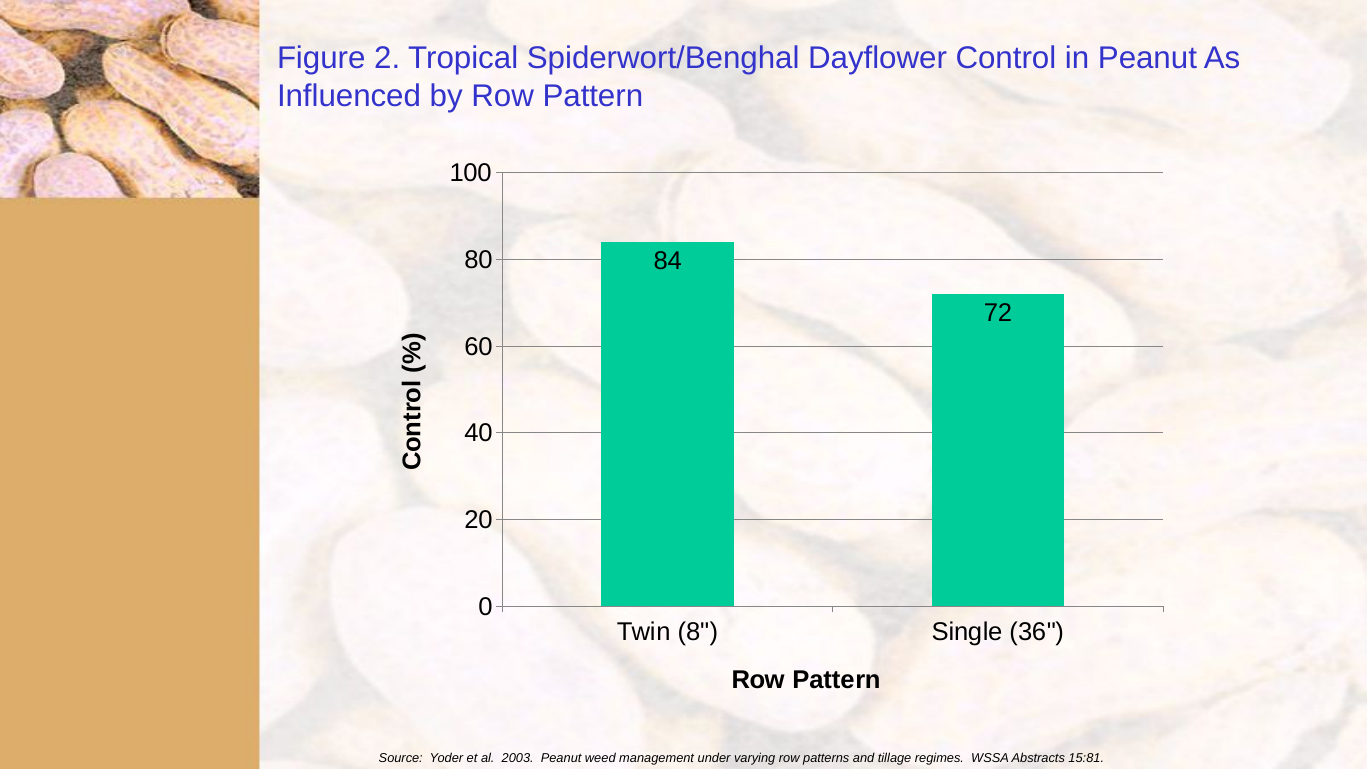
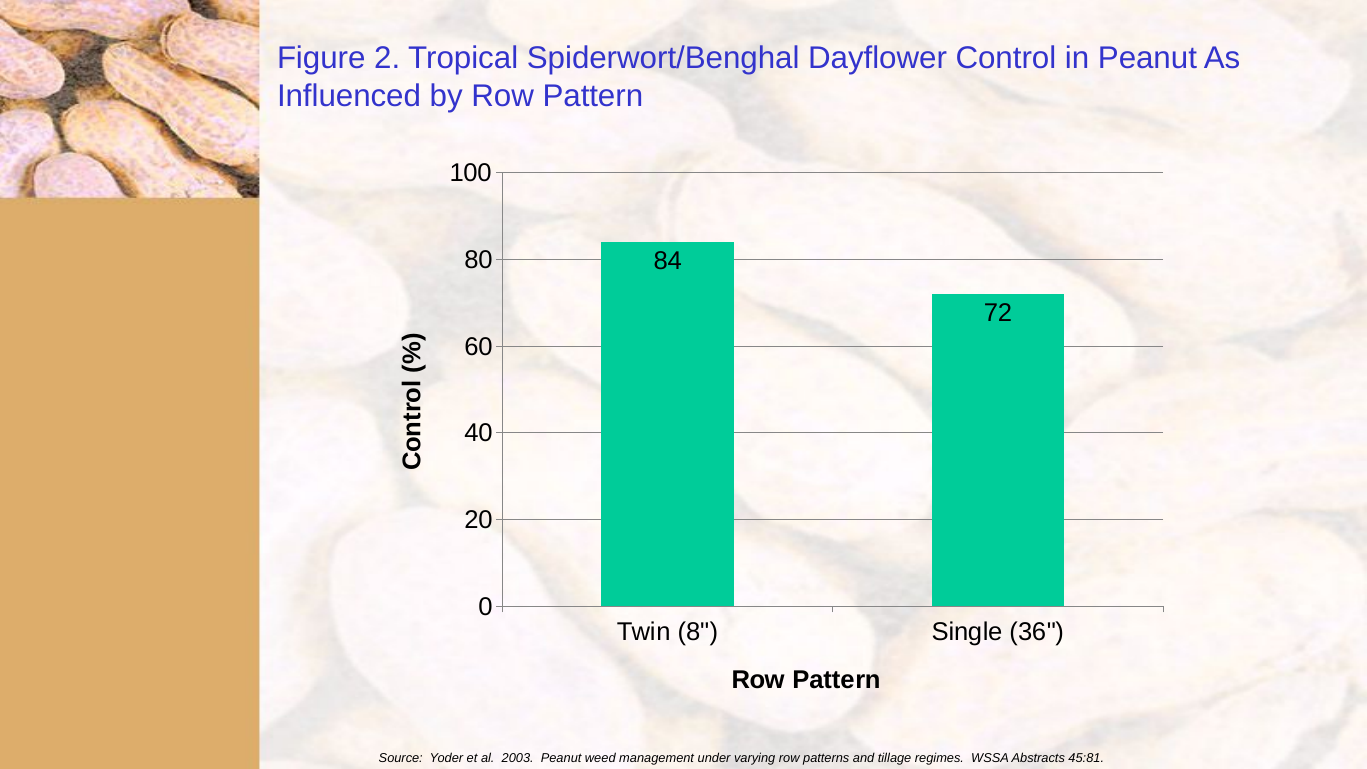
15:81: 15:81 -> 45:81 (1086, 758)
